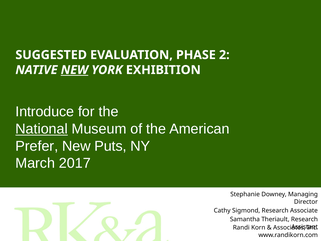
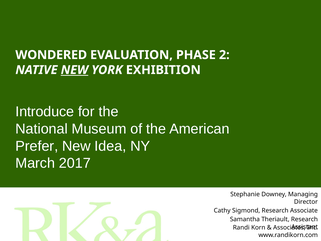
SUGGESTED: SUGGESTED -> WONDERED (51, 55)
National underline: present -> none (42, 129)
Puts: Puts -> Idea (110, 146)
